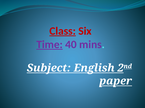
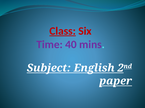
Time underline: present -> none (50, 45)
